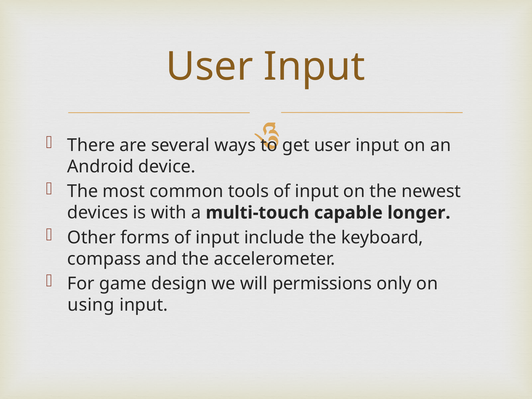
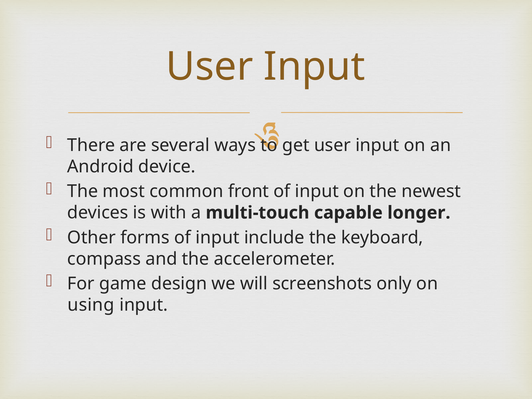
tools: tools -> front (249, 191)
permissions: permissions -> screenshots (322, 284)
